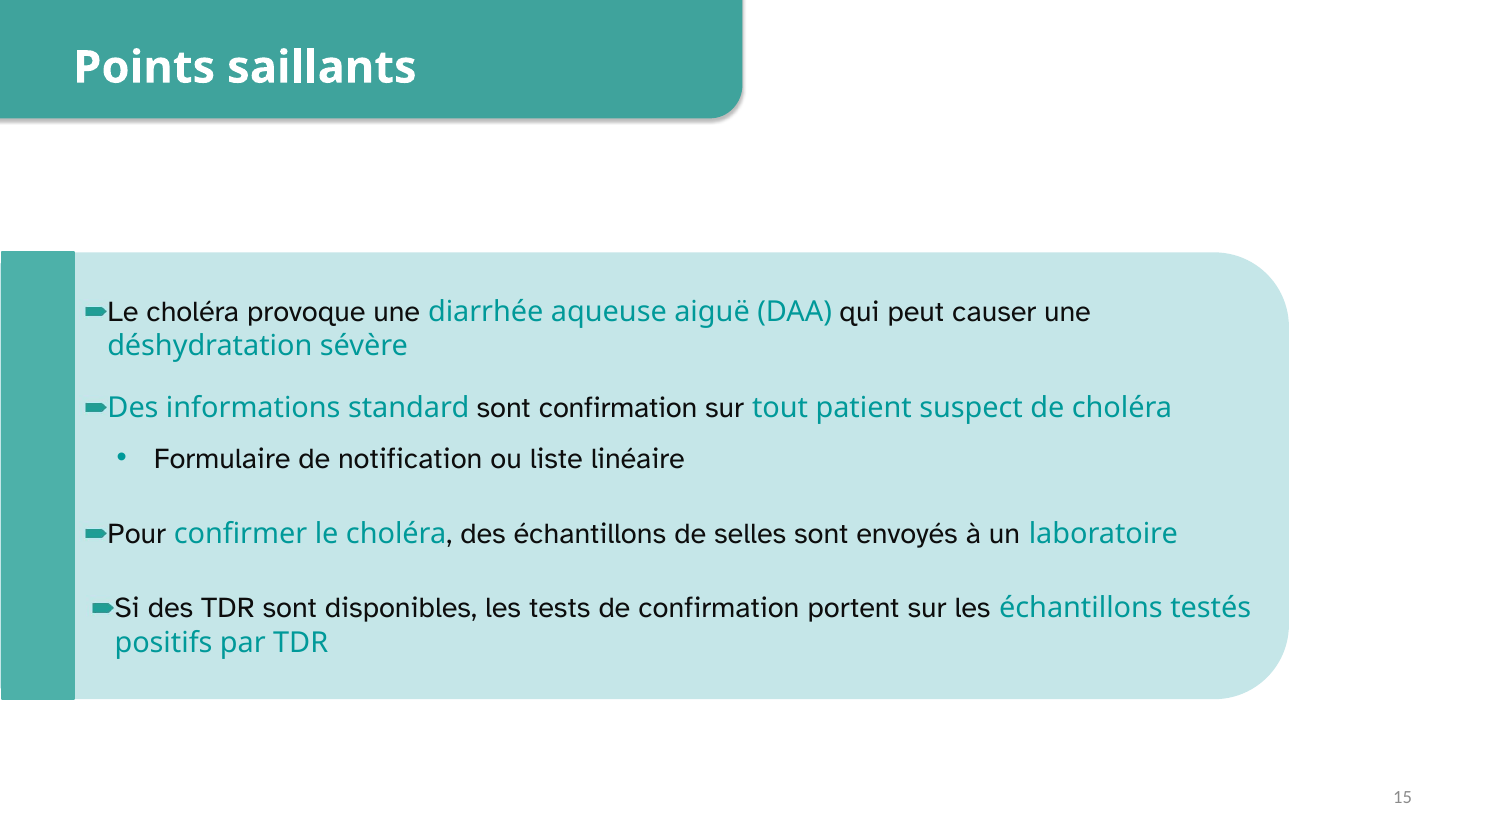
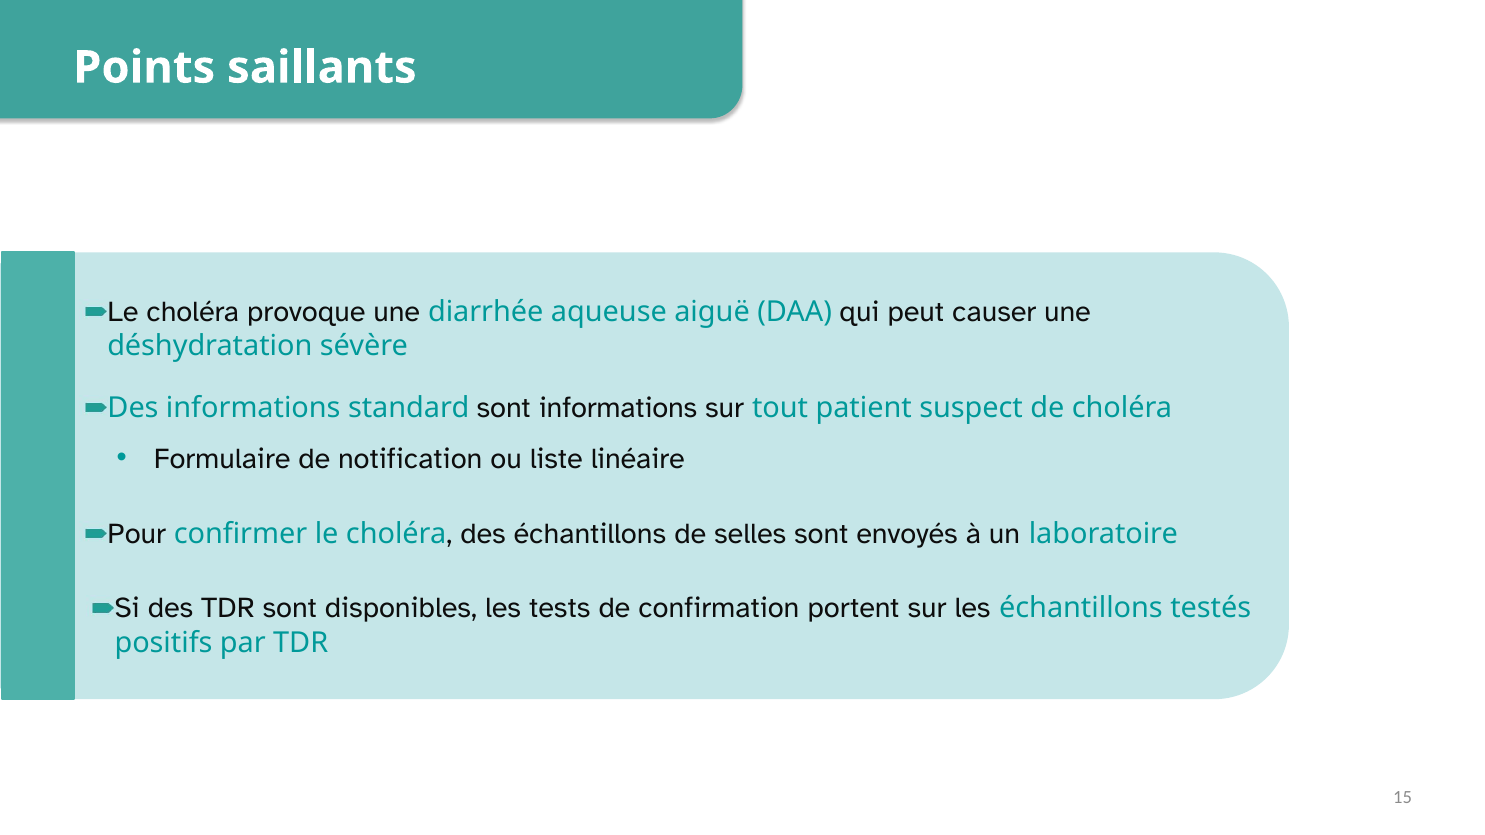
sont confirmation: confirmation -> informations (618, 408)
